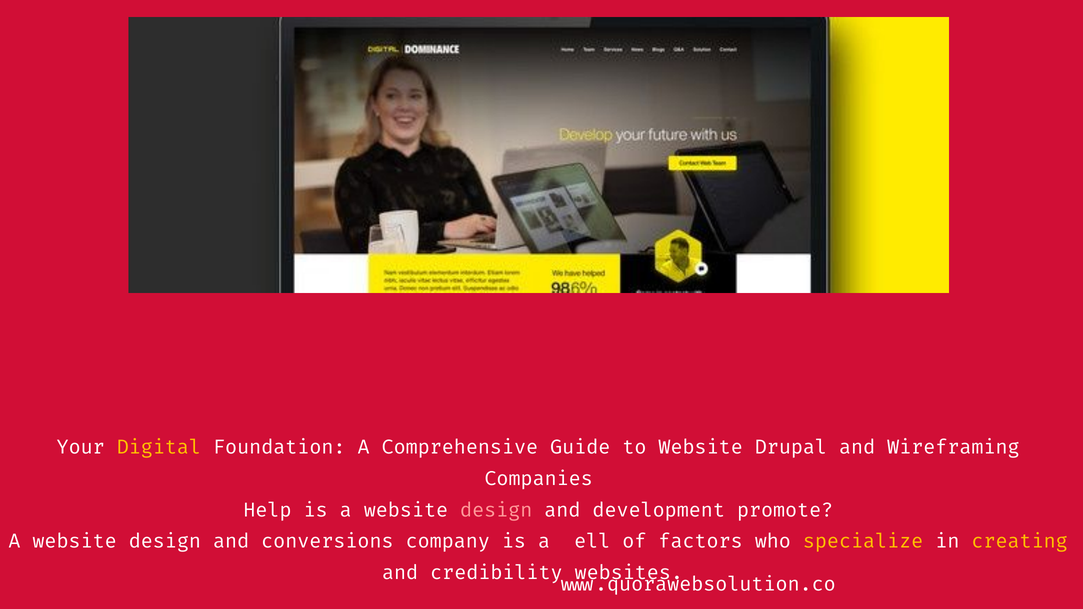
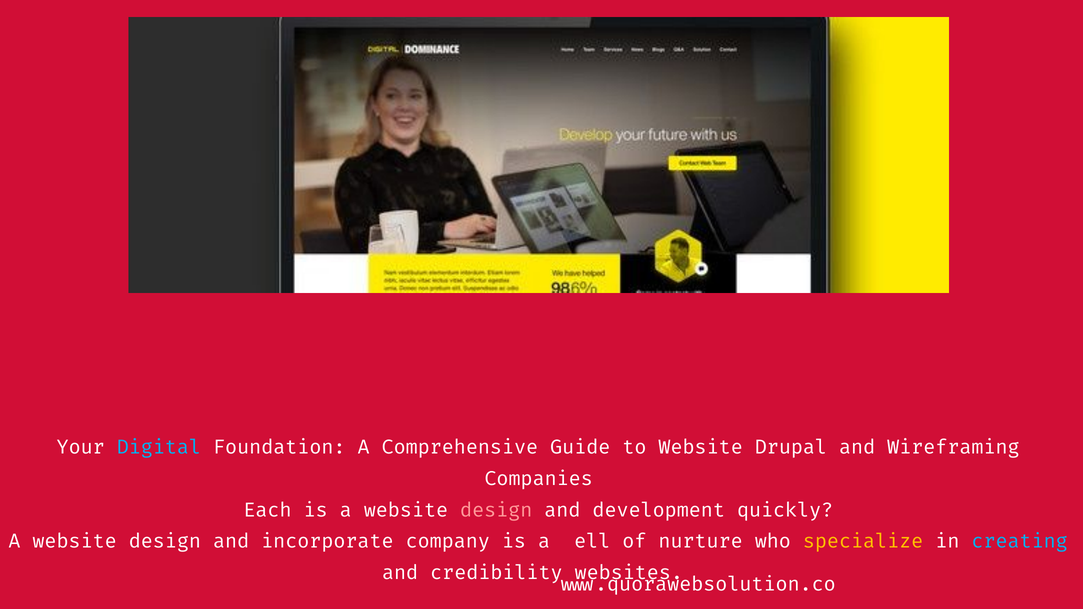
Digital colour: yellow -> light blue (159, 448)
Help: Help -> Each (267, 510)
promote: promote -> quickly (785, 510)
conversions: conversions -> incorporate (327, 542)
factors: factors -> nurture (701, 542)
creating colour: yellow -> light blue (1020, 542)
